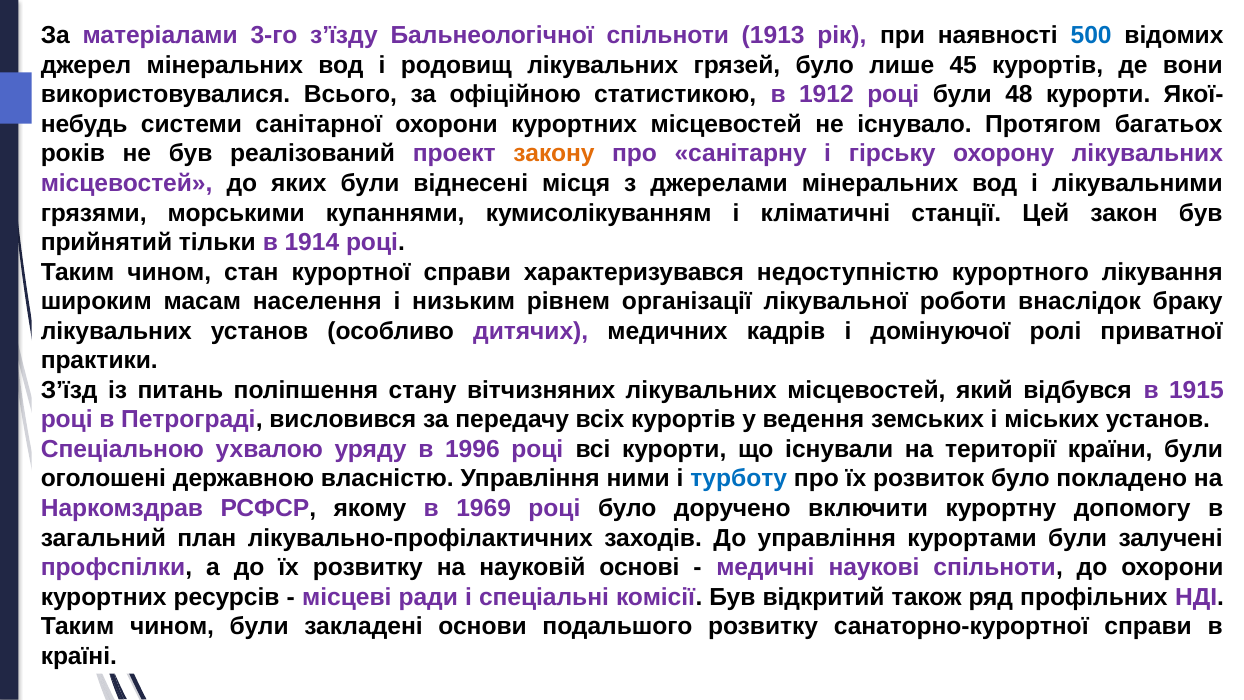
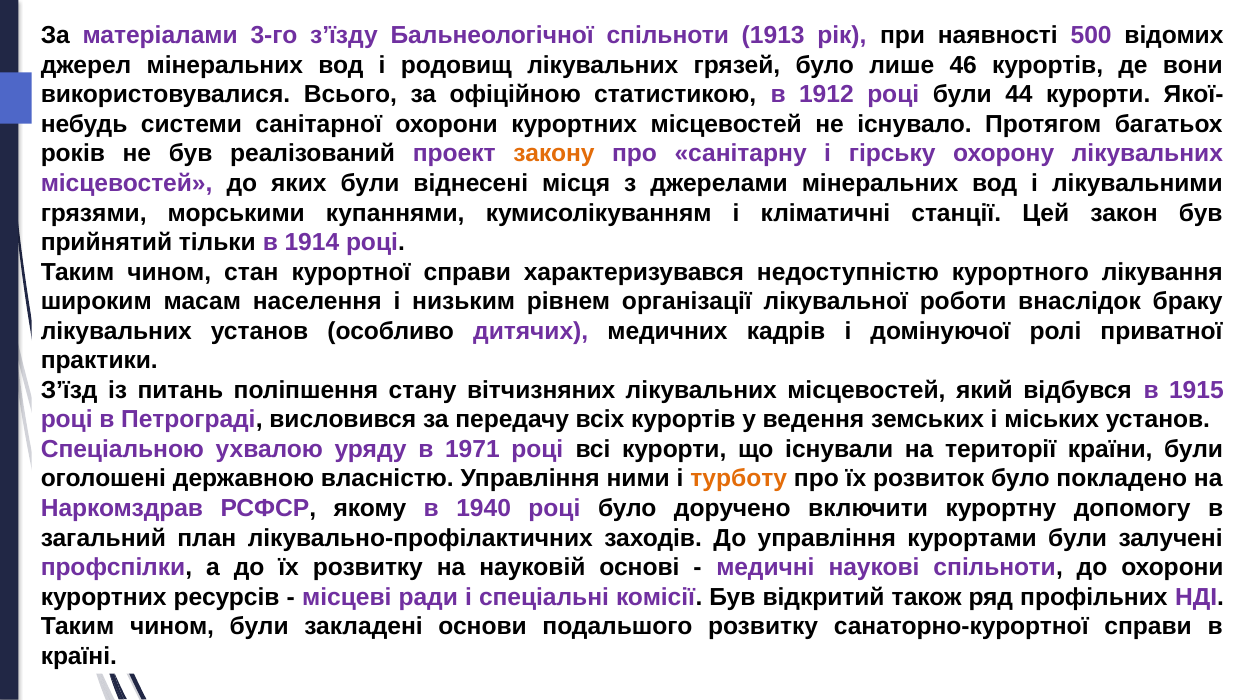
500 colour: blue -> purple (1091, 36)
45: 45 -> 46 (963, 65)
48: 48 -> 44 (1019, 95)
1996: 1996 -> 1971 (472, 449)
турботу colour: blue -> orange (739, 479)
1969: 1969 -> 1940 (484, 508)
